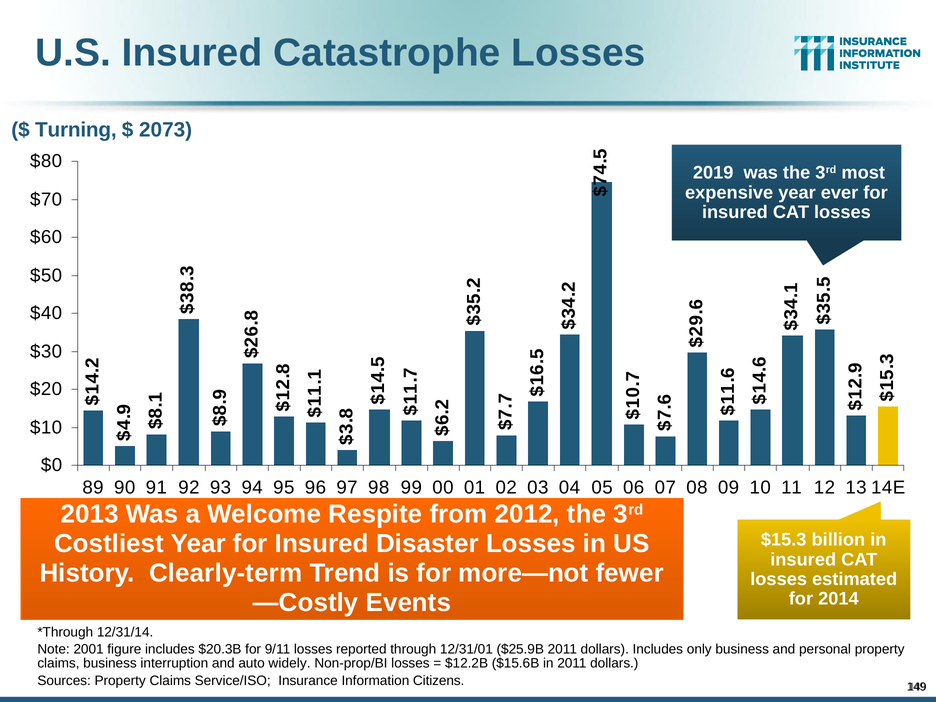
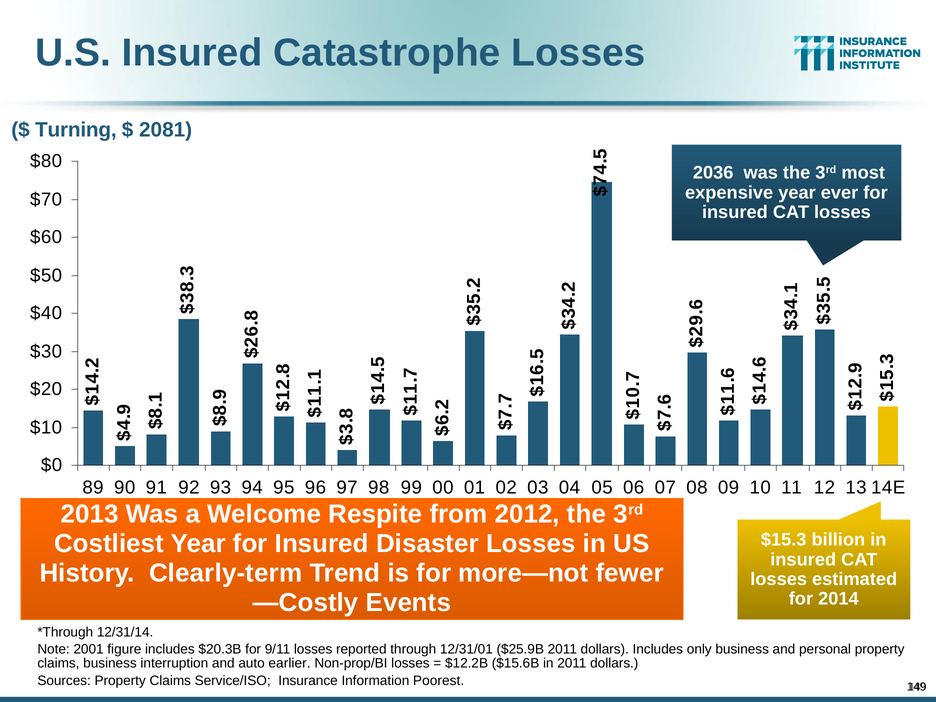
2073: 2073 -> 2081 (166, 130)
2019: 2019 -> 2036 (713, 173)
widely: widely -> earlier (290, 663)
Citizens: Citizens -> Poorest (439, 681)
